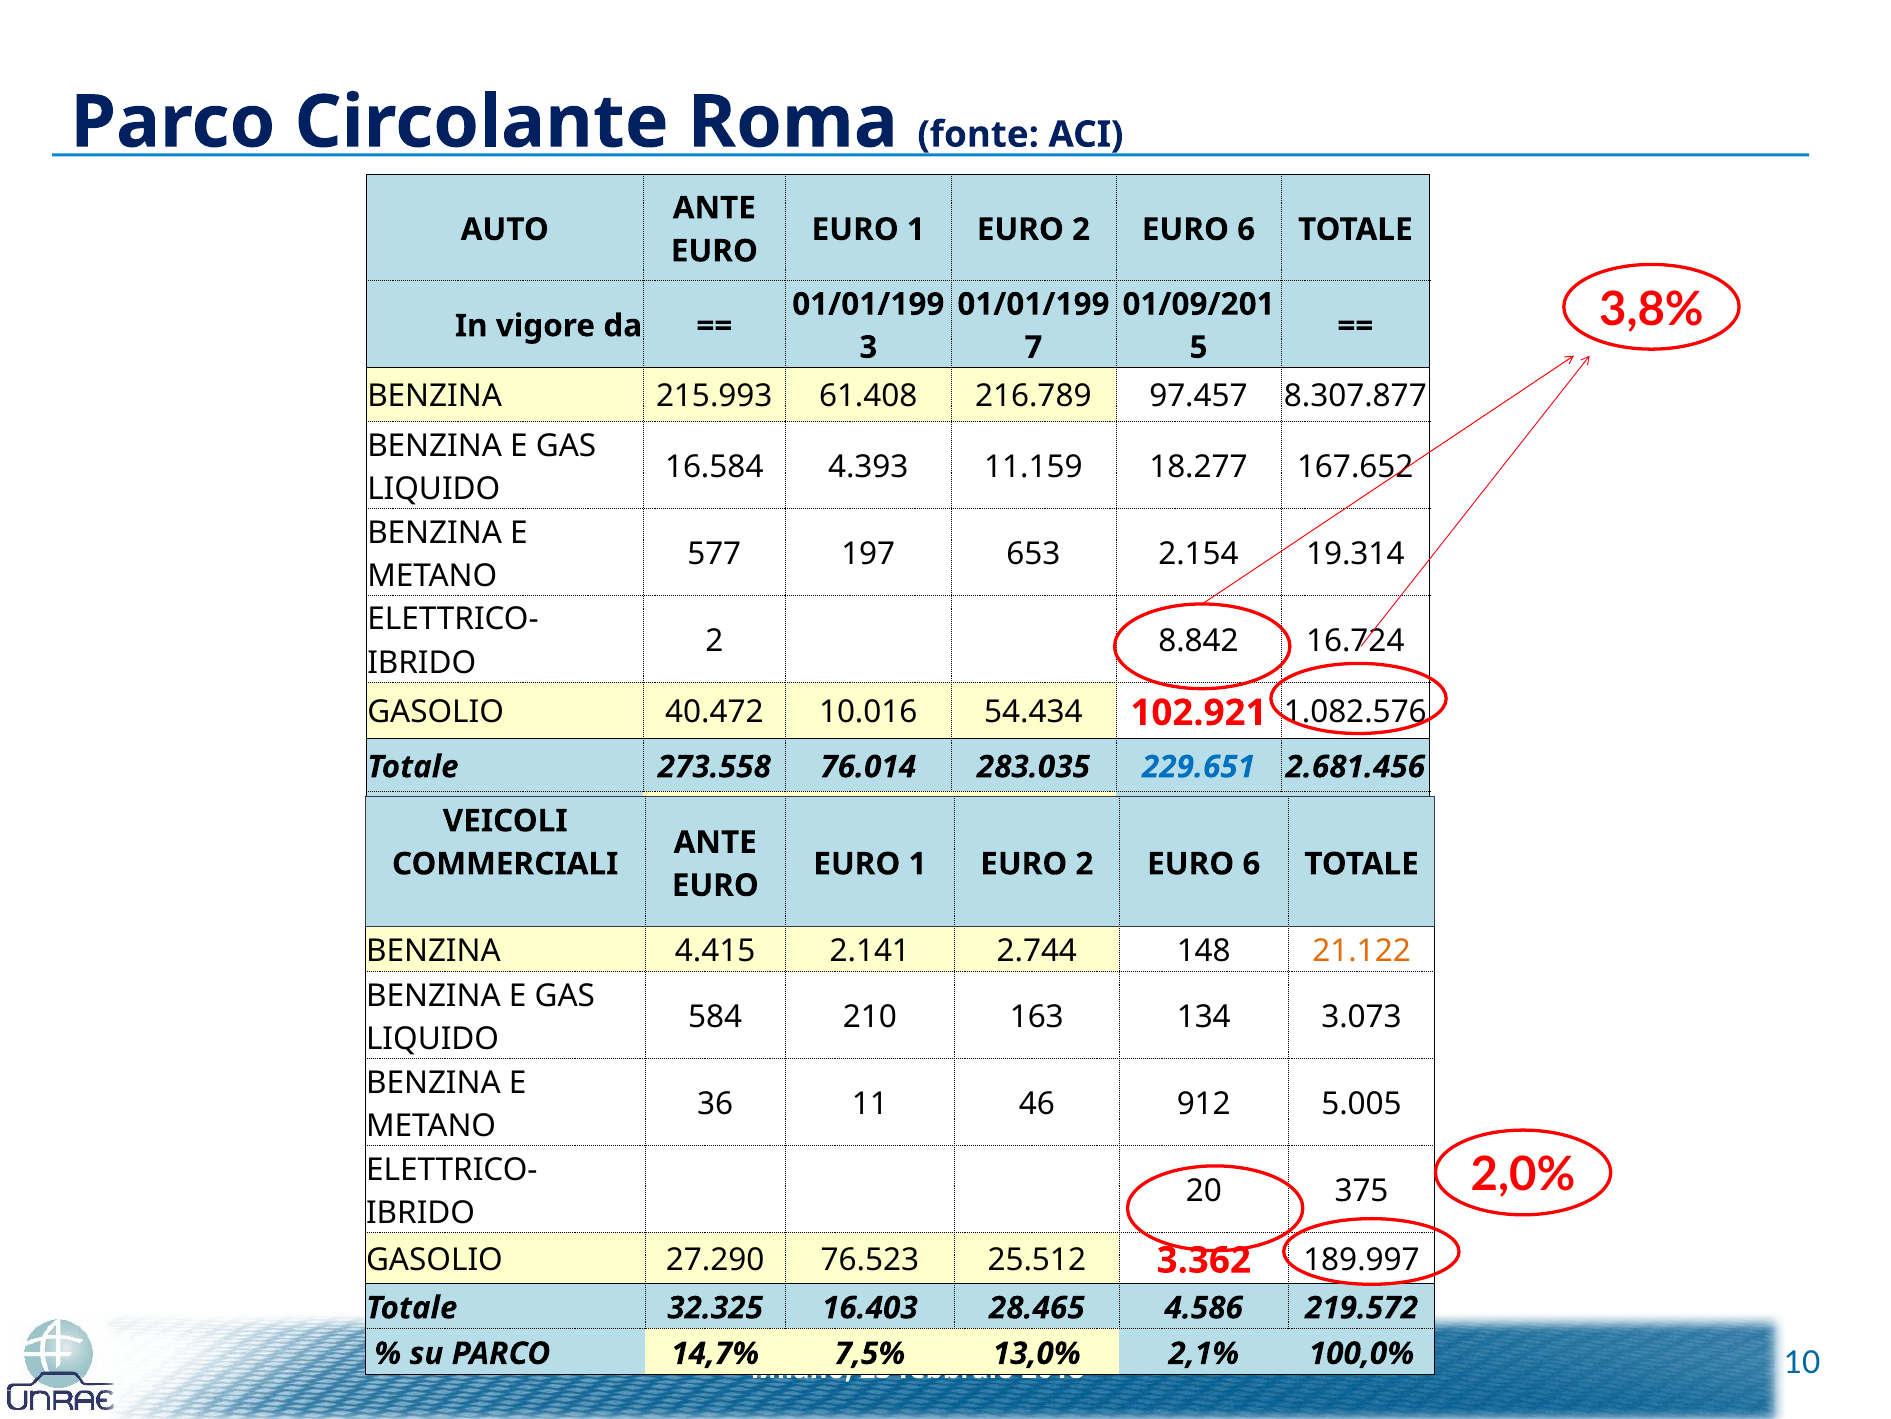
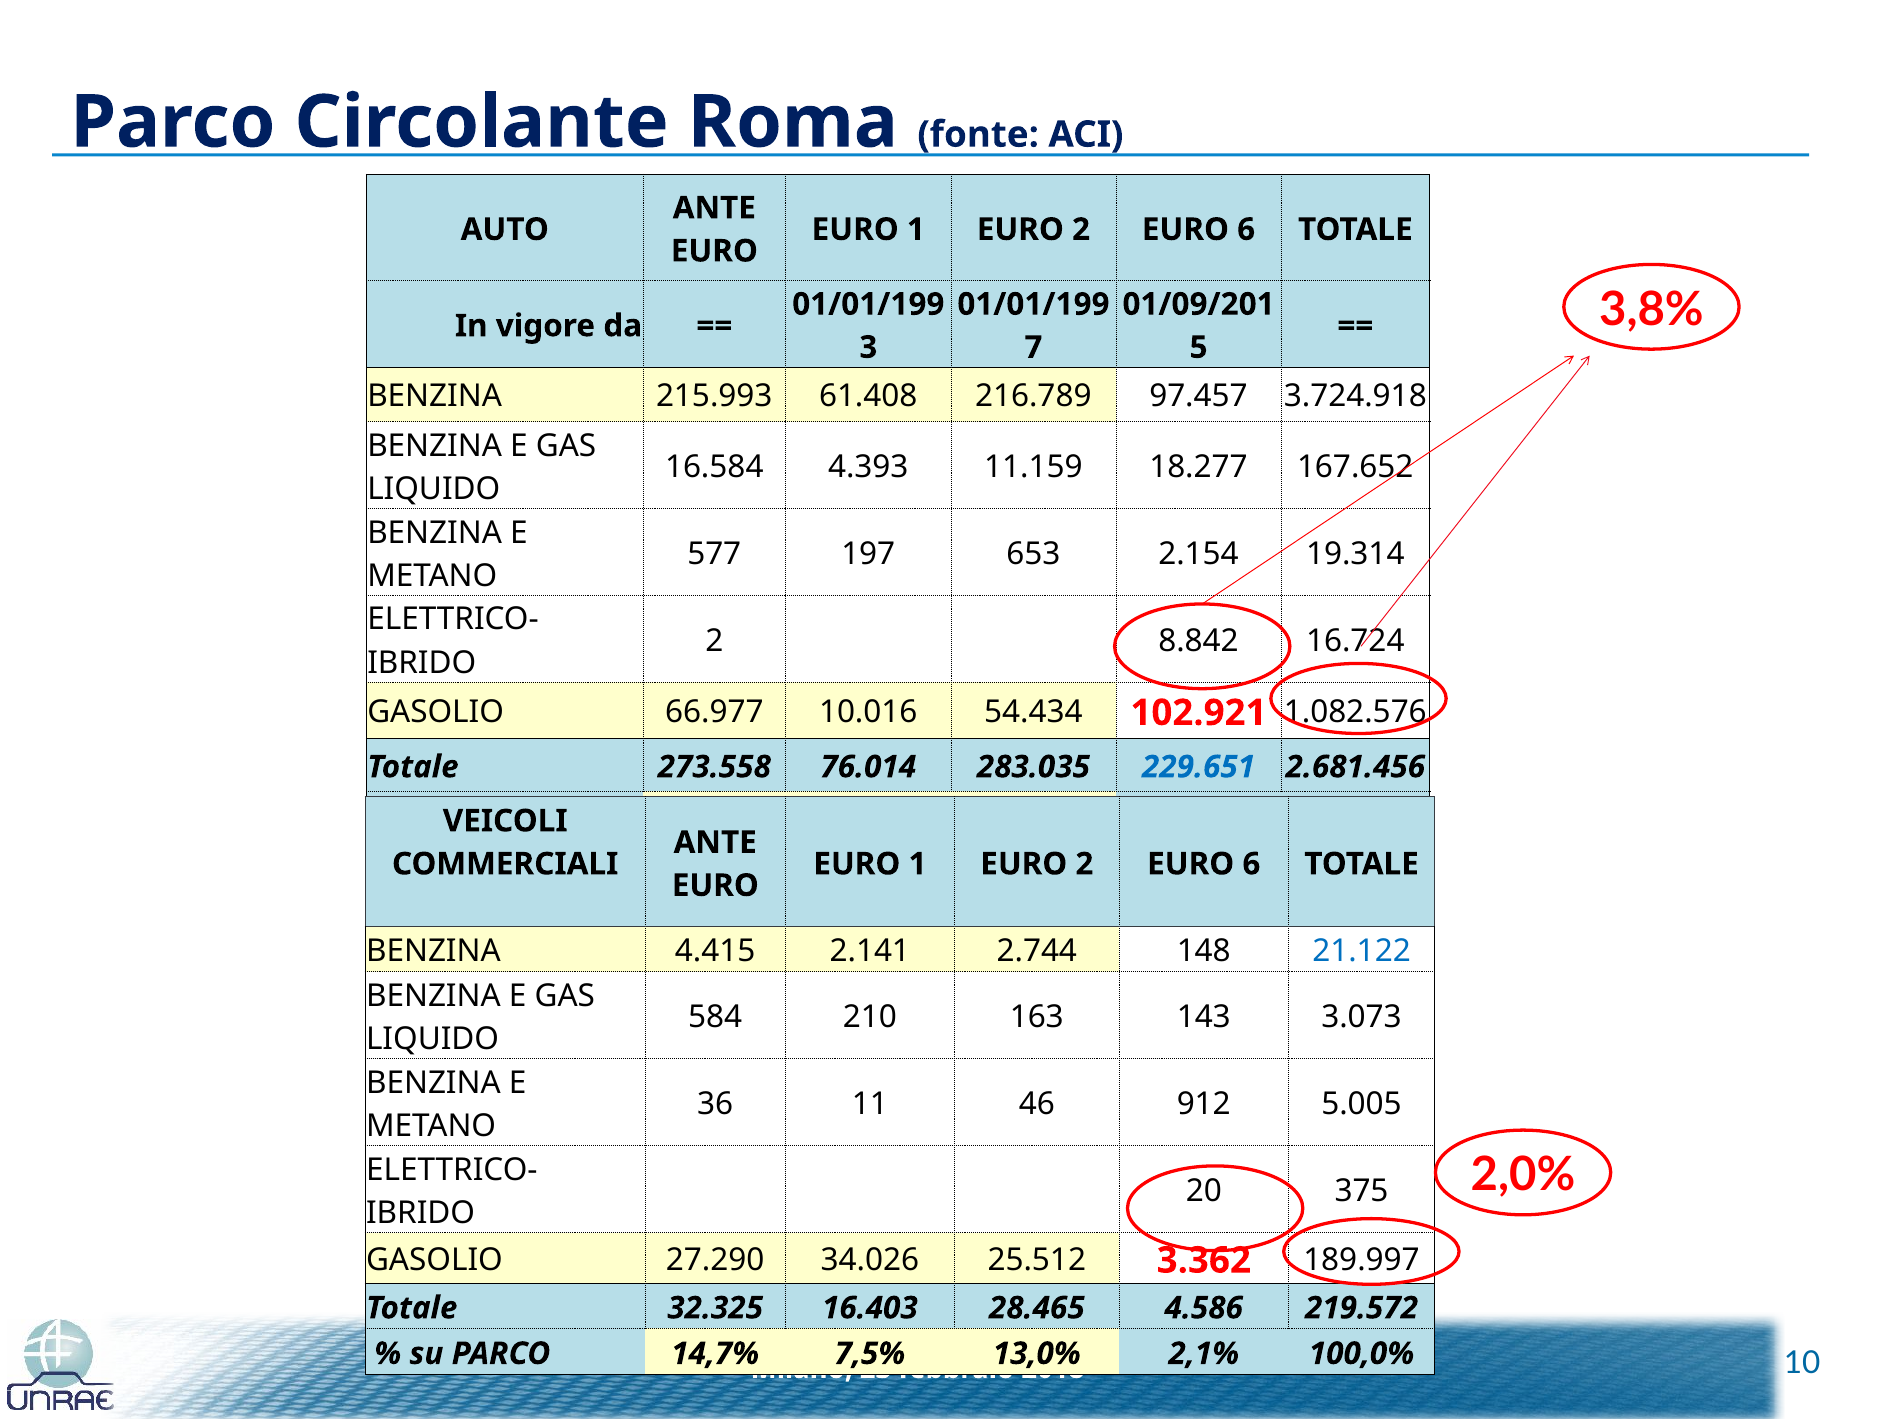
8.307.877: 8.307.877 -> 3.724.918 (1355, 396)
40.472: 40.472 -> 66.977 (714, 712)
21.122 colour: orange -> blue (1362, 951)
134: 134 -> 143 (1204, 1017)
76.523: 76.523 -> 34.026 (870, 1259)
